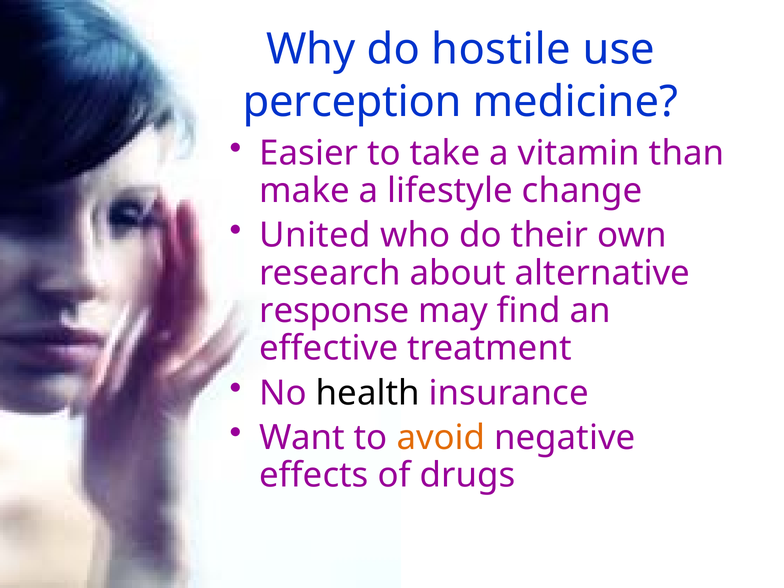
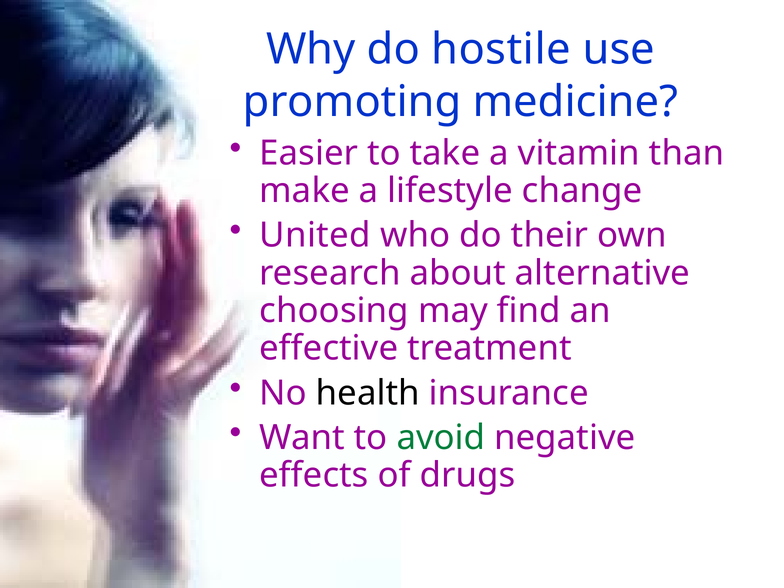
perception: perception -> promoting (352, 102)
response: response -> choosing (334, 311)
avoid colour: orange -> green (441, 438)
